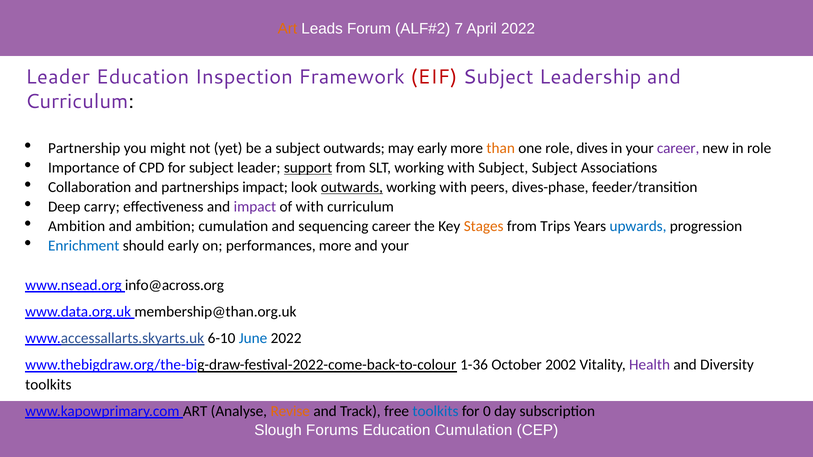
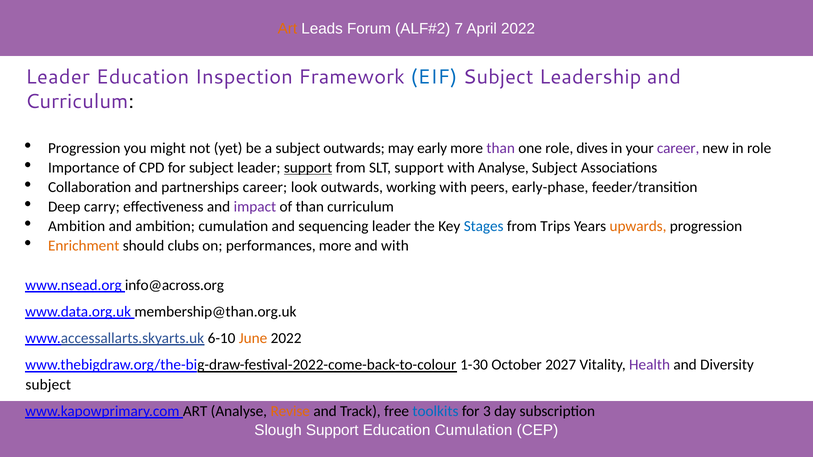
EIF colour: red -> blue (434, 77)
Partnership: Partnership -> Progression (84, 148)
than colour: orange -> purple (501, 148)
SLT working: working -> support (419, 168)
with Subject: Subject -> Analyse (503, 168)
partnerships impact: impact -> career (265, 187)
outwards underline: present -> none (352, 187)
dives-phase: dives-phase -> early-phase (550, 187)
of with: with -> than (310, 207)
sequencing career: career -> leader (391, 227)
Stages colour: orange -> blue (484, 227)
upwards colour: blue -> orange (638, 227)
Enrichment colour: blue -> orange (84, 246)
should early: early -> clubs (183, 246)
and your: your -> with (395, 246)
June colour: blue -> orange (253, 339)
1-36: 1-36 -> 1-30 (474, 365)
2002: 2002 -> 2027 (561, 365)
toolkits: toolkits -> subject (48, 385)
0: 0 -> 3 (487, 412)
Slough Forums: Forums -> Support (332, 431)
